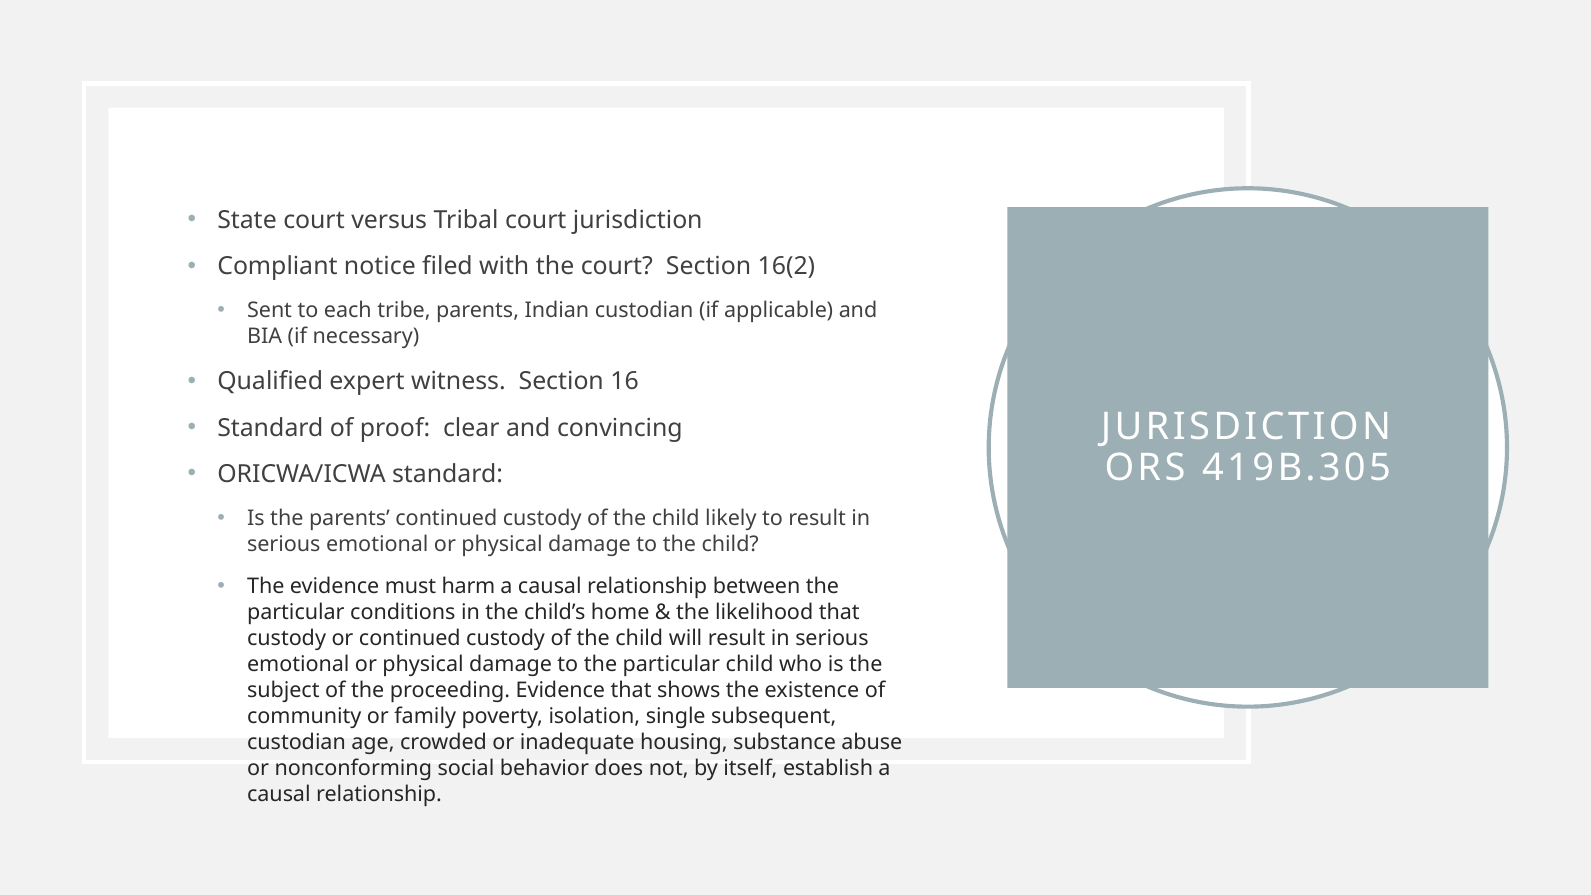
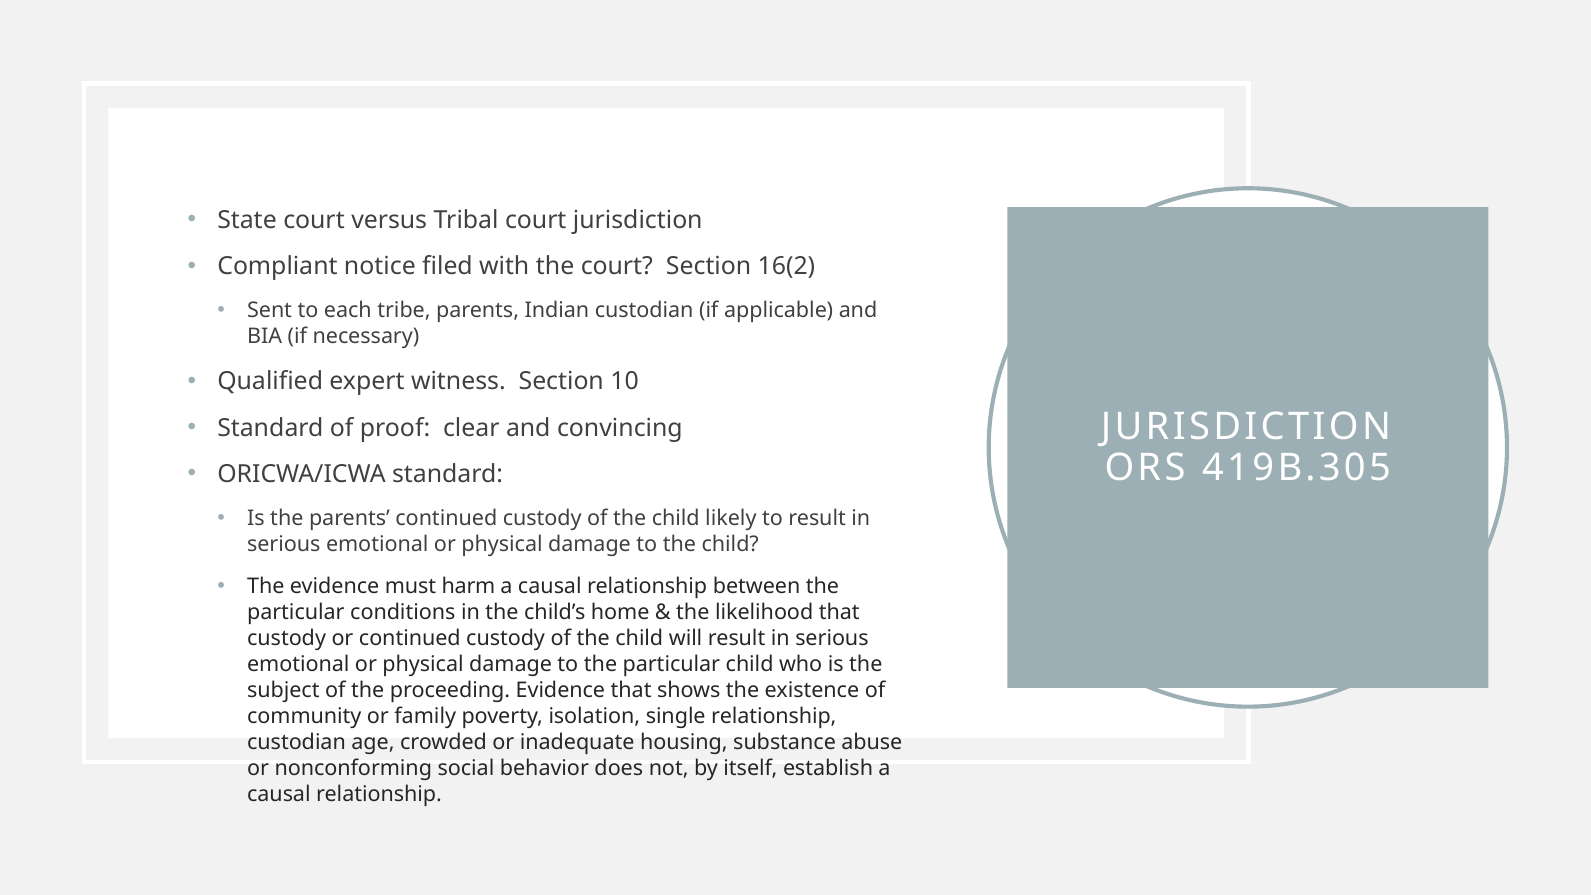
16: 16 -> 10 (625, 381)
single subsequent: subsequent -> relationship (774, 716)
